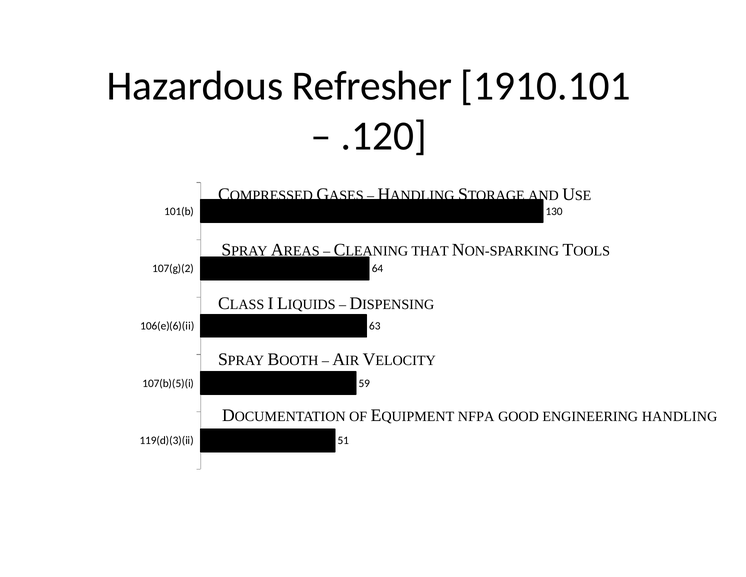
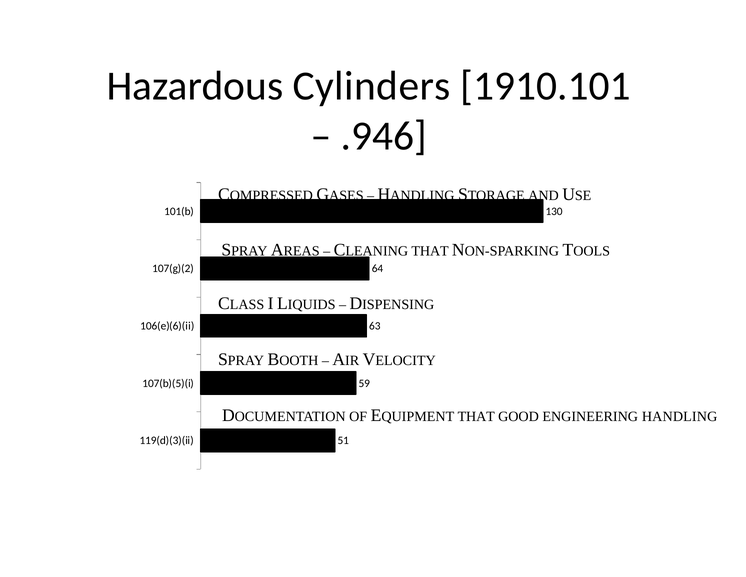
Refresher: Refresher -> Cylinders (372, 86)
.120: .120 -> .946 (384, 136)
NFPA: NFPA -> THAT (476, 416)
